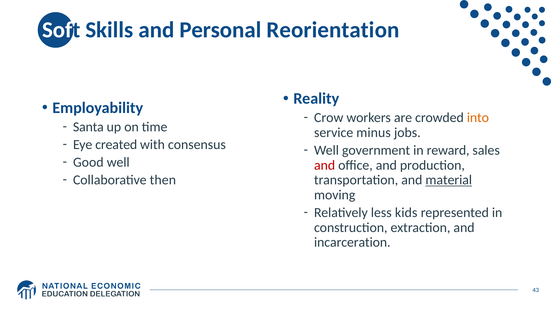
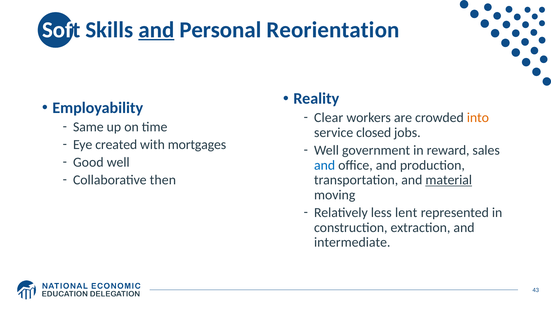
and underline: none -> present (156, 30)
Crow: Crow -> Clear (329, 118)
Santa: Santa -> Same (88, 127)
minus: minus -> closed (374, 133)
consensus: consensus -> mortgages (197, 145)
and colour: red -> blue (325, 165)
kids: kids -> lent (406, 213)
incarceration: incarceration -> intermediate (352, 242)
